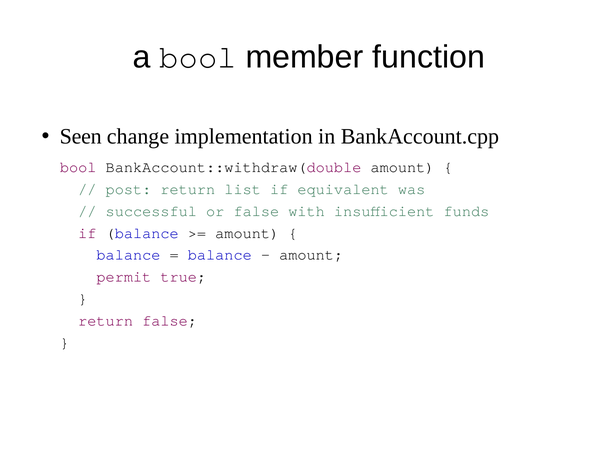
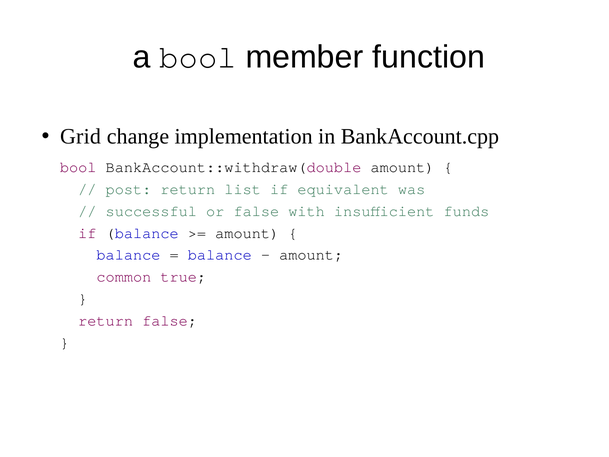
Seen: Seen -> Grid (80, 137)
permit: permit -> common (124, 277)
